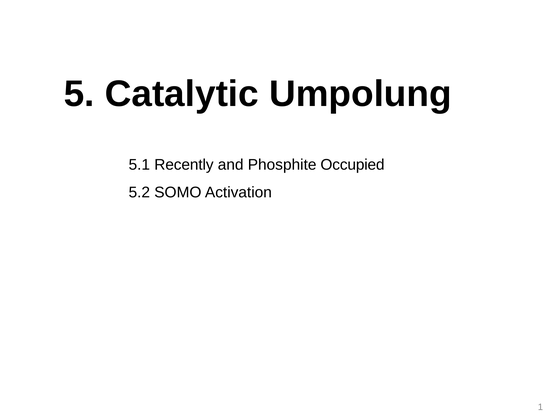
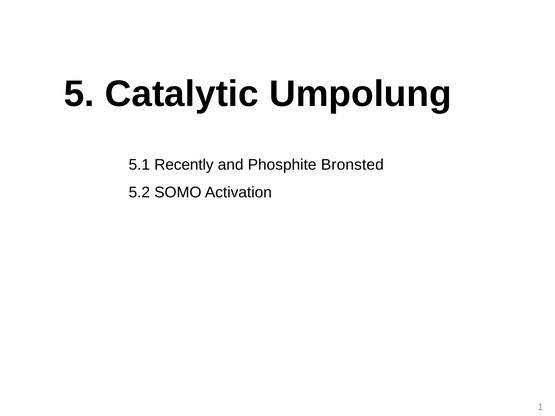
Occupied: Occupied -> Bronsted (352, 165)
